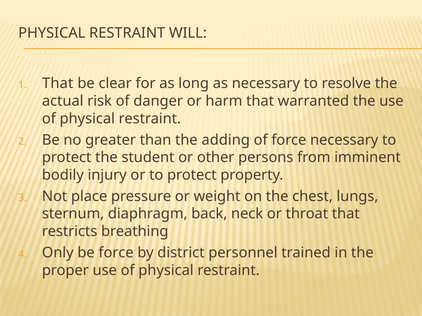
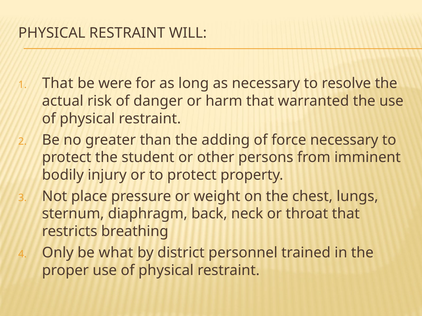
clear: clear -> were (115, 84)
be force: force -> what (116, 253)
